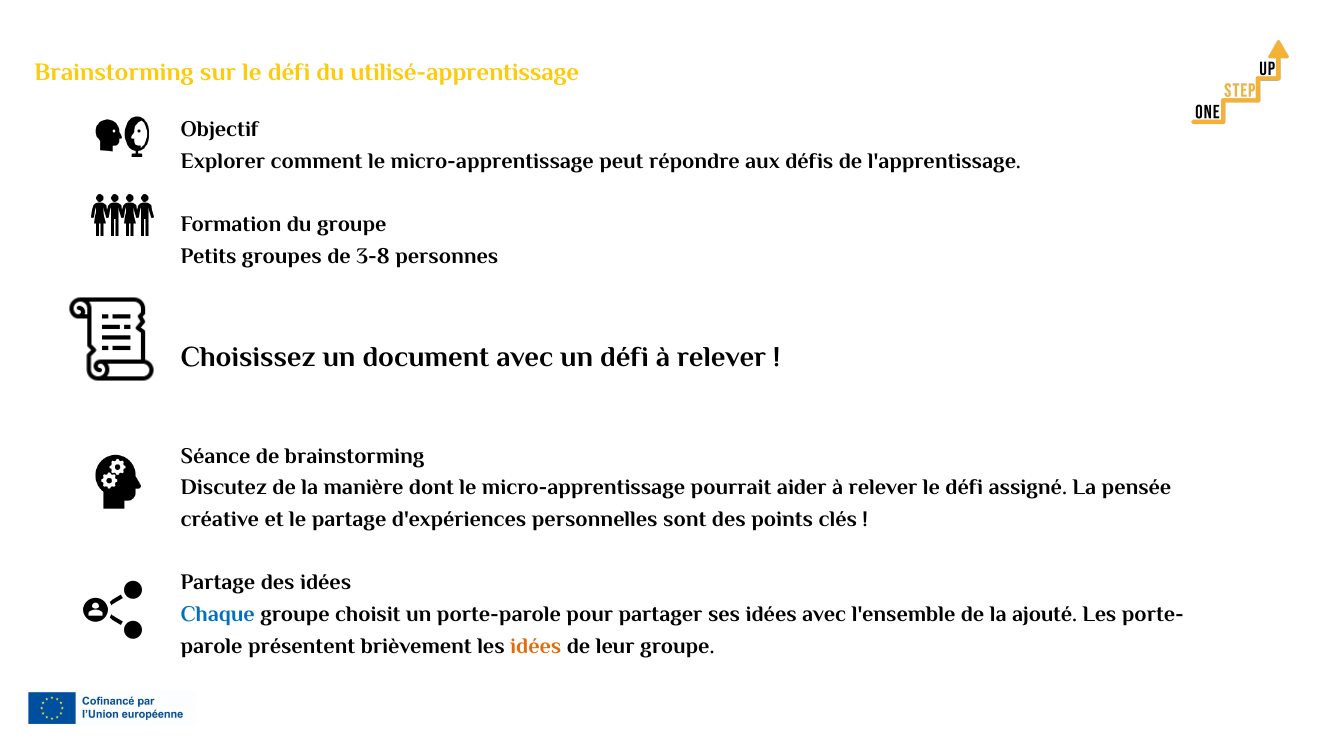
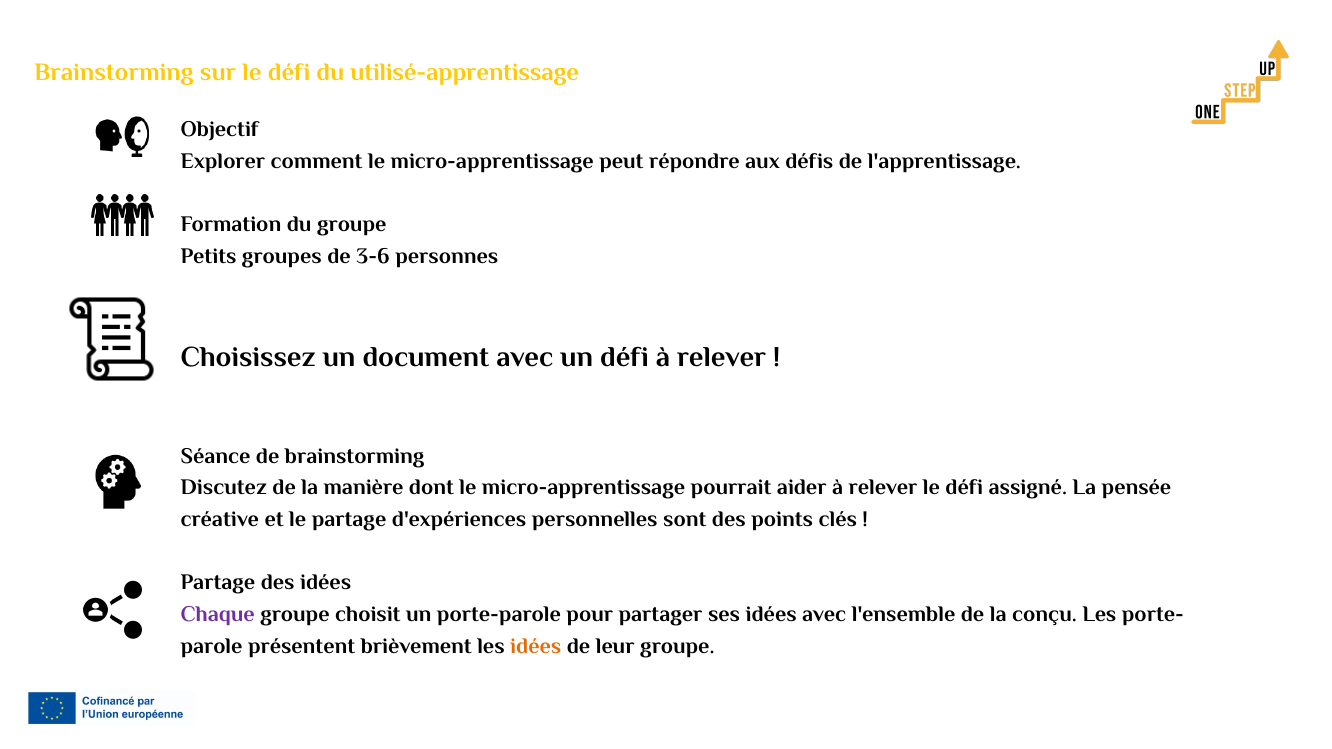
3-8: 3-8 -> 3-6 (373, 256)
Chaque colour: blue -> purple (218, 614)
ajouté: ajouté -> conçu (1045, 614)
